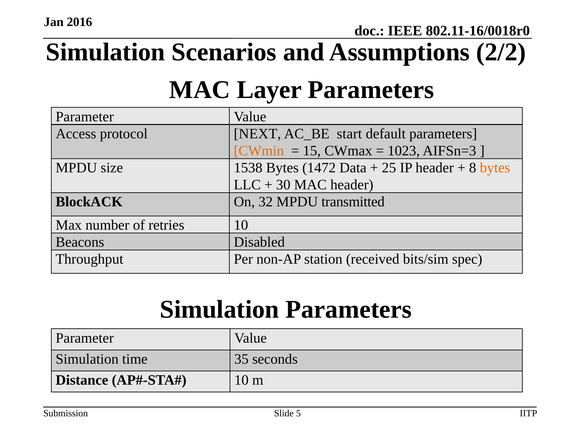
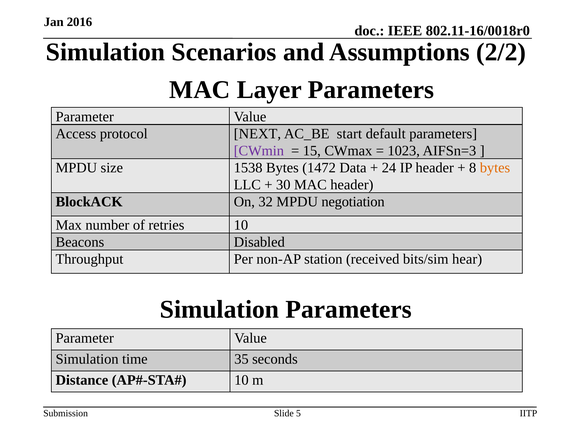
CWmin colour: orange -> purple (259, 151)
25: 25 -> 24 (389, 168)
transmitted: transmitted -> negotiation (353, 202)
spec: spec -> hear (467, 259)
